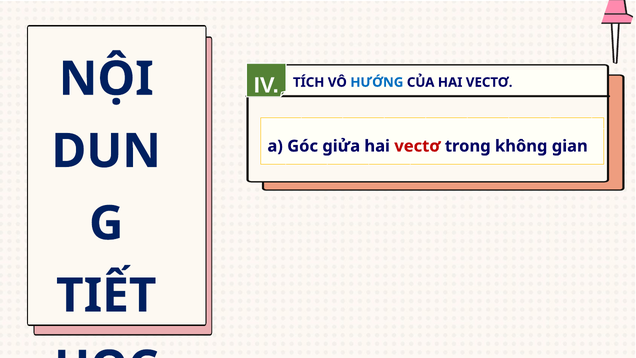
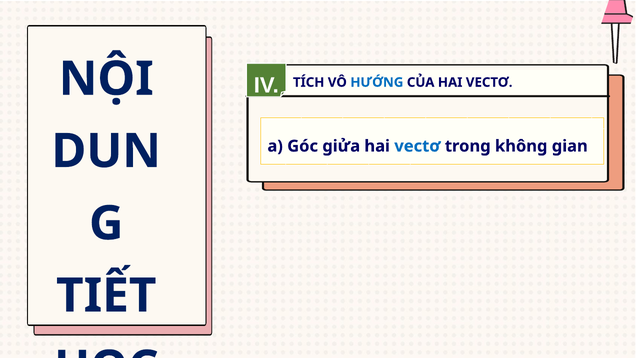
vectơ colour: red -> blue (417, 146)
